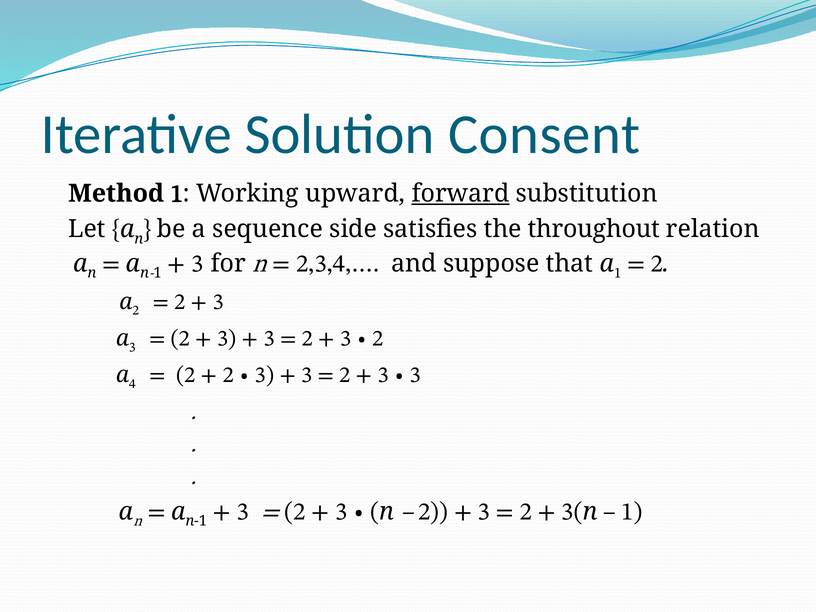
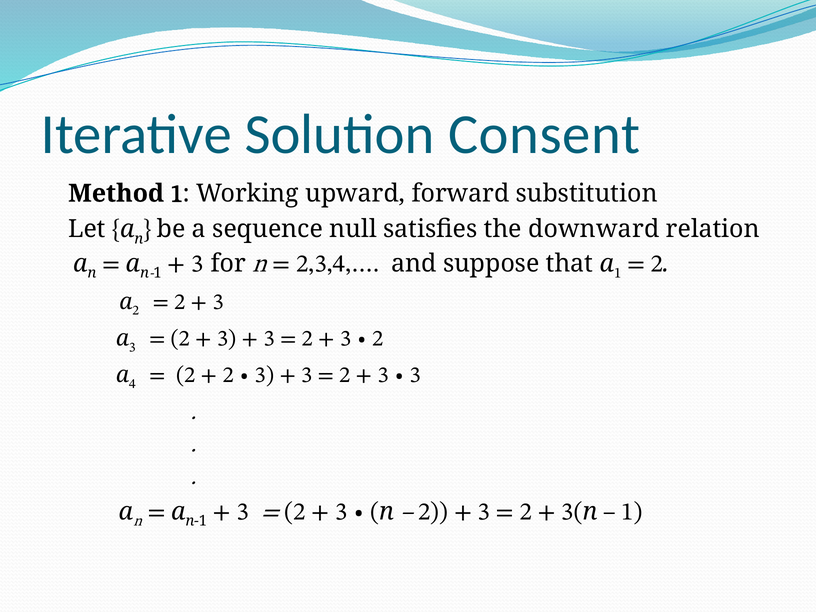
forward underline: present -> none (460, 193)
side: side -> null (353, 229)
throughout: throughout -> downward (594, 229)
